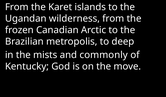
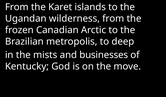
commonly: commonly -> businesses (104, 55)
